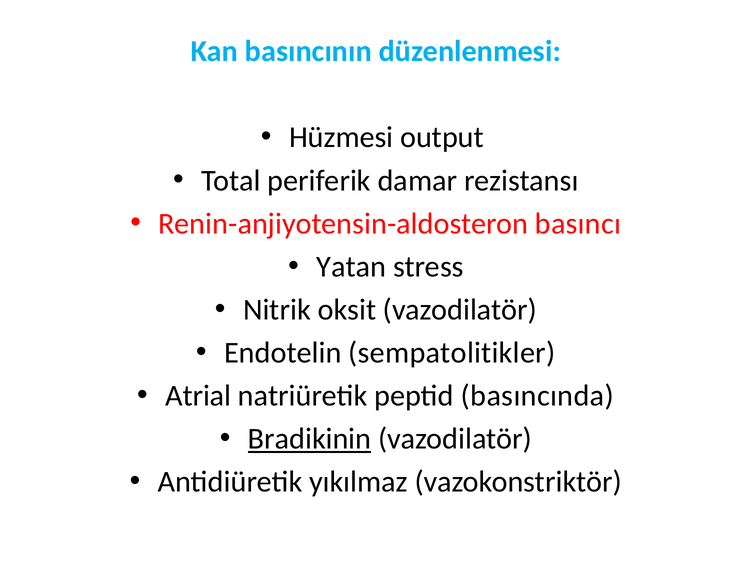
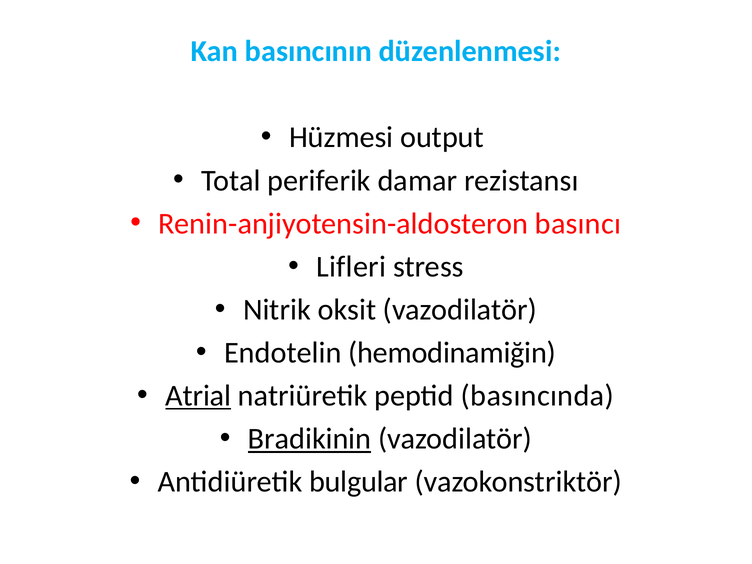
Yatan: Yatan -> Lifleri (351, 267)
sempatolitikler: sempatolitikler -> hemodinamiğin (452, 353)
Atrial underline: none -> present (198, 396)
yıkılmaz: yıkılmaz -> bulgular (359, 482)
